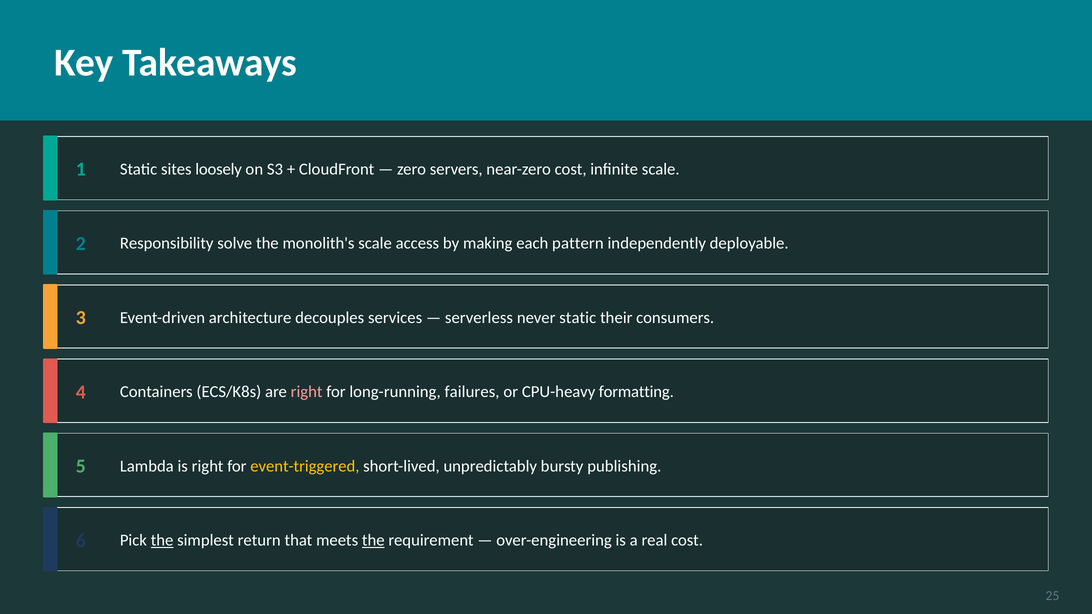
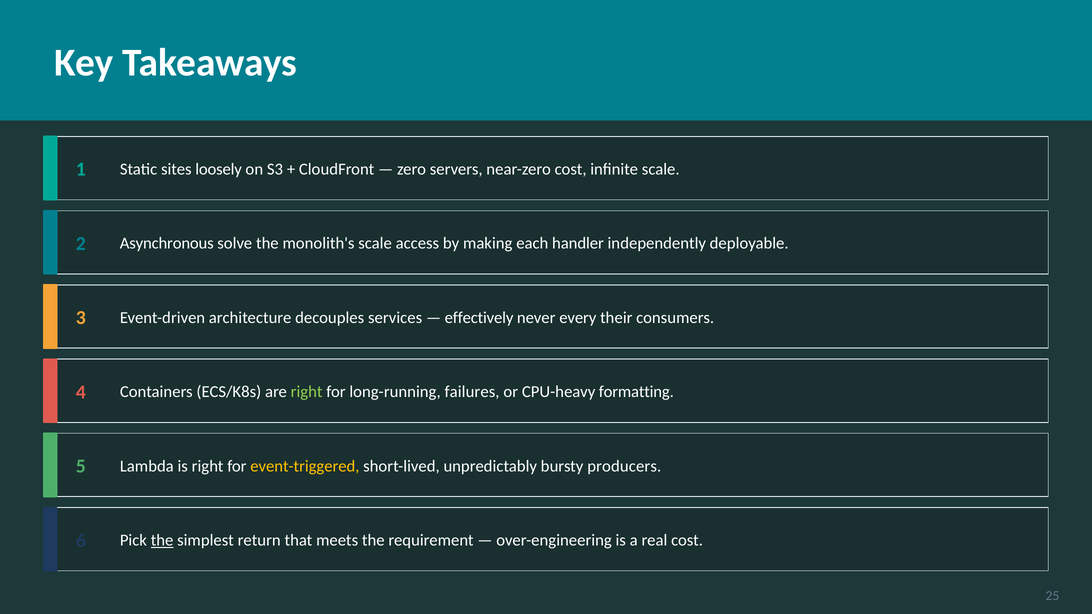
Responsibility: Responsibility -> Asynchronous (167, 244)
pattern: pattern -> handler (578, 244)
serverless: serverless -> effectively (479, 318)
never static: static -> every (578, 318)
right colour: pink -> light green (307, 392)
publishing: publishing -> producers (624, 466)
the underline: present -> none (373, 541)
